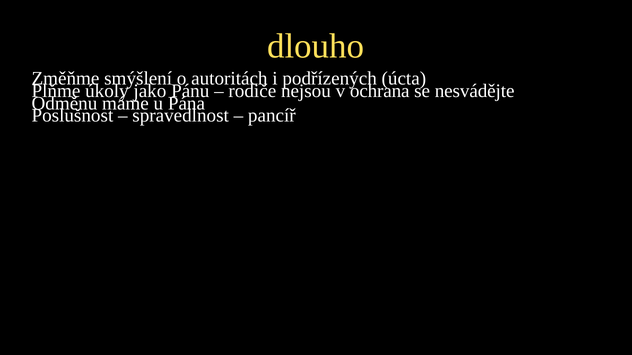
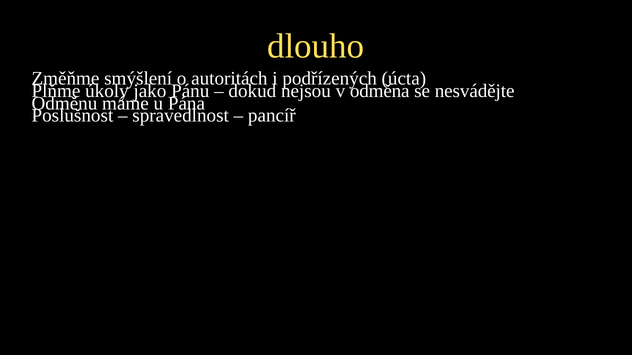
rodiče: rodiče -> dokud (252, 91)
ochrana: ochrana -> odměna (380, 91)
